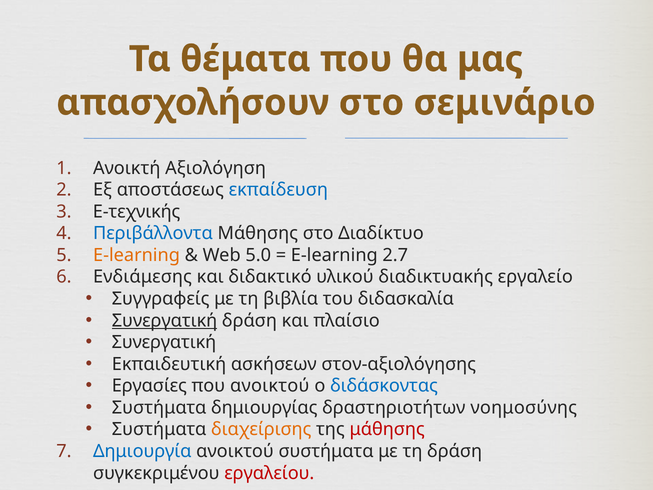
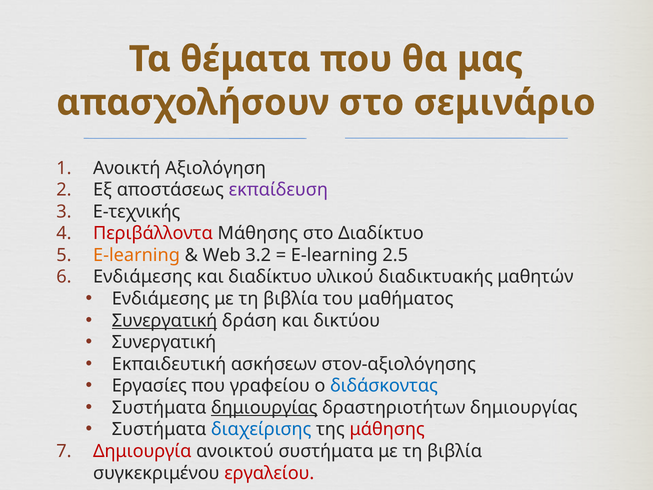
εκπαίδευση colour: blue -> purple (278, 190)
Περιβάλλοντα colour: blue -> red (153, 233)
5.0: 5.0 -> 3.2 (258, 255)
2.7: 2.7 -> 2.5 (395, 255)
και διδακτικό: διδακτικό -> διαδίκτυο (270, 277)
εργαλείο: εργαλείο -> μαθητών (535, 277)
Συγγραφείς: Συγγραφείς -> Ενδιάμεσης (161, 299)
διδασκαλία: διδασκαλία -> μαθήματος (406, 299)
πλαίσιο: πλαίσιο -> δικτύου (347, 320)
που ανοικτού: ανοικτού -> γραφείου (270, 386)
δημιουργίας underline: none -> present (264, 407)
δραστηριοτήτων νοημοσύνης: νοημοσύνης -> δημιουργίας (524, 407)
διαχείρισης colour: orange -> blue (261, 429)
Δημιουργία colour: blue -> red (142, 451)
δράση: δράση -> βιβλία (455, 451)
